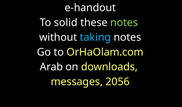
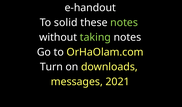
taking colour: light blue -> light green (95, 37)
Arab: Arab -> Turn (51, 67)
2056: 2056 -> 2021 (118, 81)
